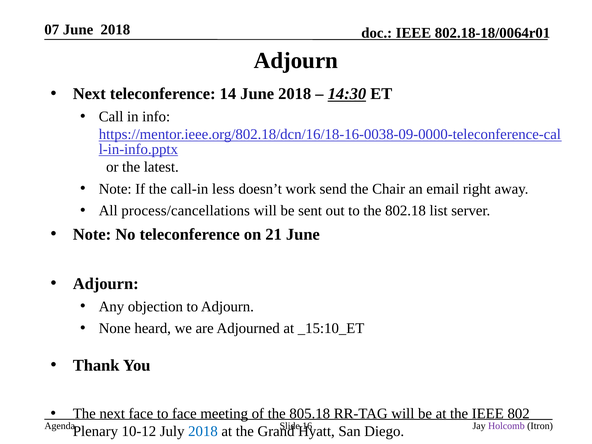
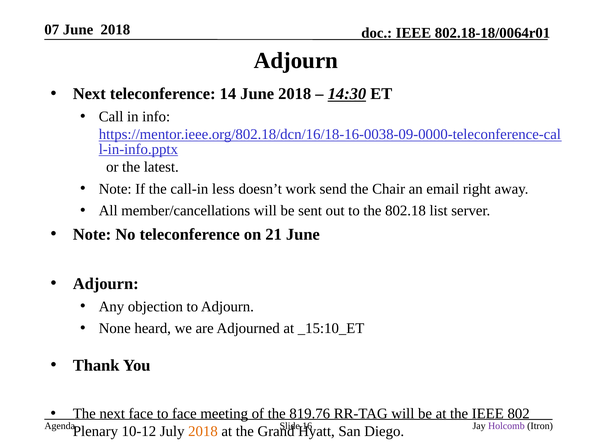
process/cancellations: process/cancellations -> member/cancellations (186, 211)
805.18: 805.18 -> 819.76 (310, 414)
2018 colour: blue -> orange (203, 431)
